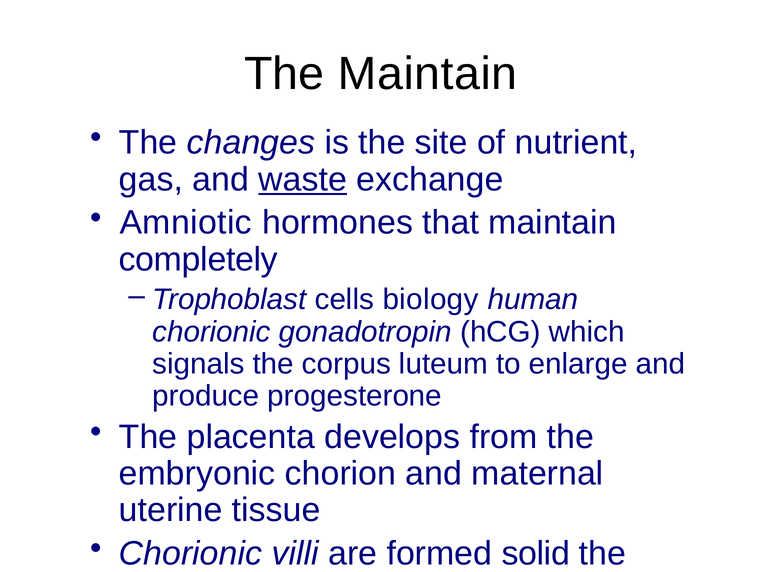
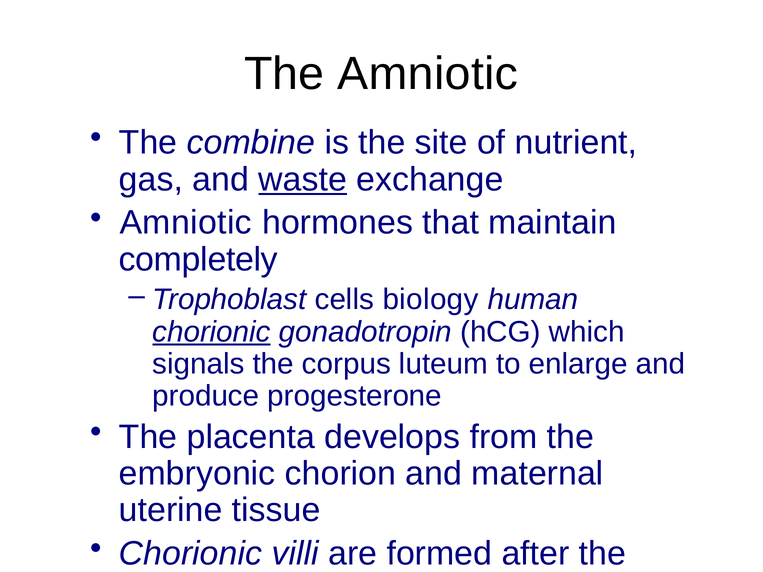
The Maintain: Maintain -> Amniotic (428, 74)
changes: changes -> combine (251, 143)
chorionic underline: none -> present (212, 332)
solid: solid -> after (536, 554)
